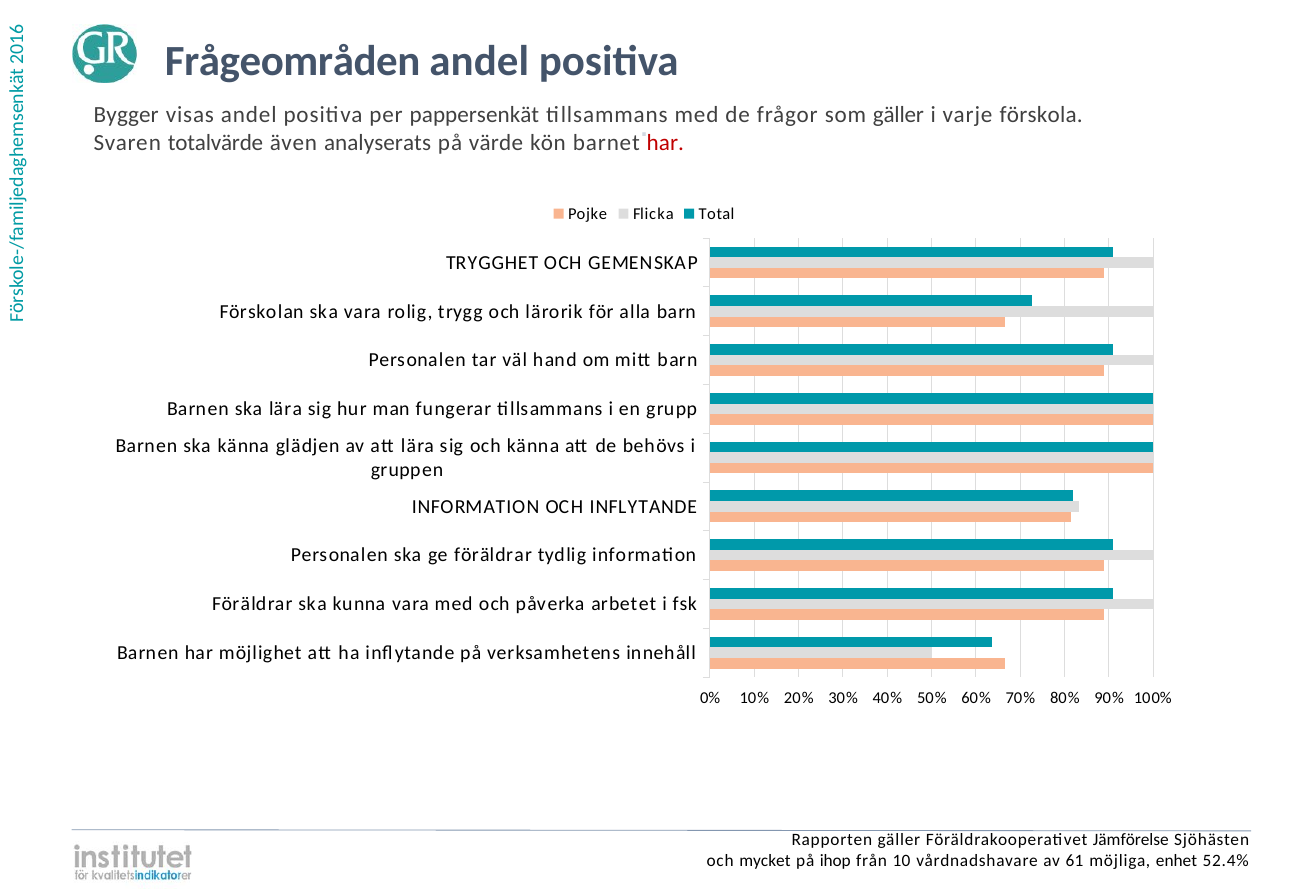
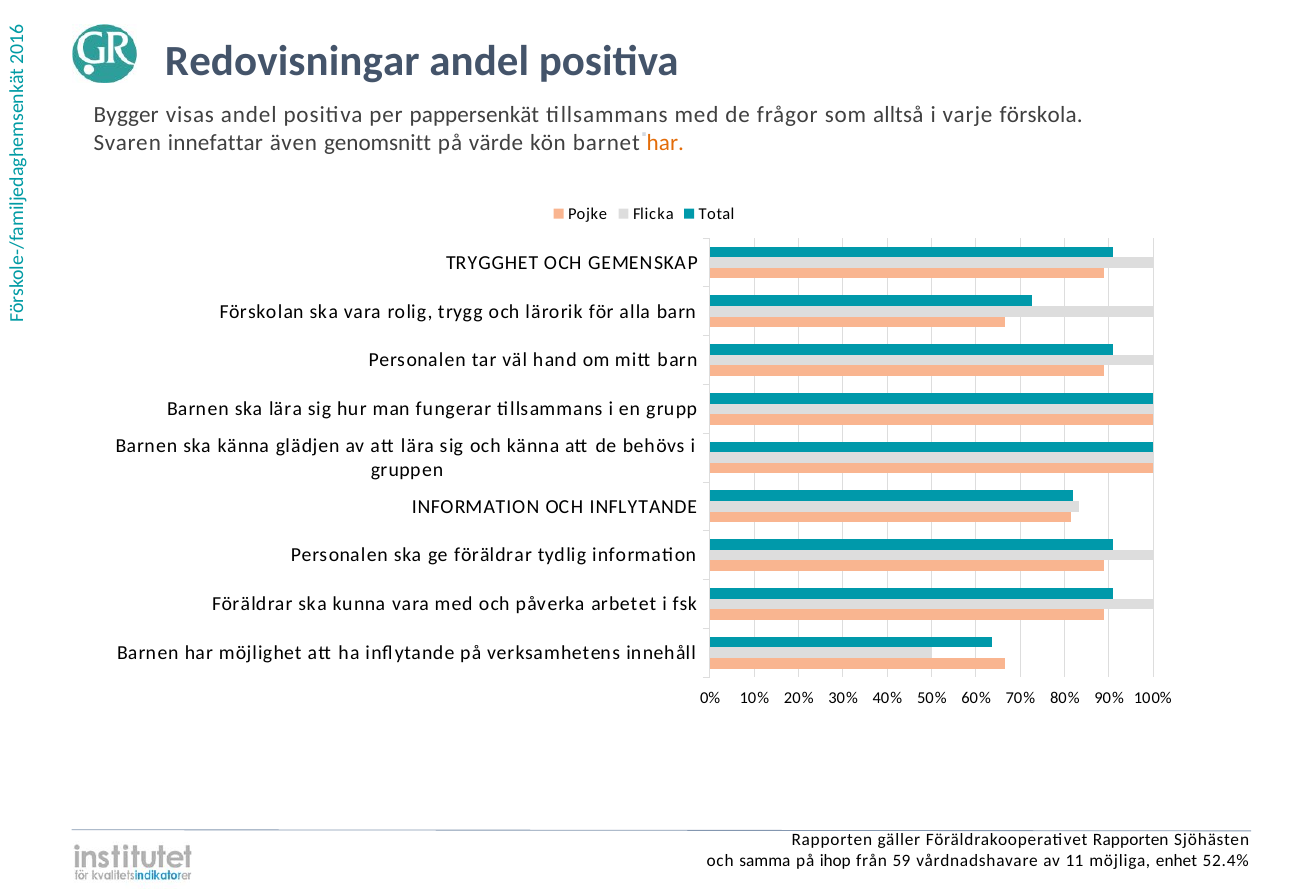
Frågeområden: Frågeområden -> Redovisningar (292, 61)
som gäller: gäller -> alltså (898, 115)
totalvärde: totalvärde -> innefattar (215, 143)
analyserats: analyserats -> genomsnitt (378, 143)
har colour: red -> orange (665, 143)
Föräldrakooperativet Jämförelse: Jämförelse -> Rapporten (1131, 839)
mycket: mycket -> samma (765, 860)
10: 10 -> 59 (901, 860)
61: 61 -> 11 (1075, 860)
